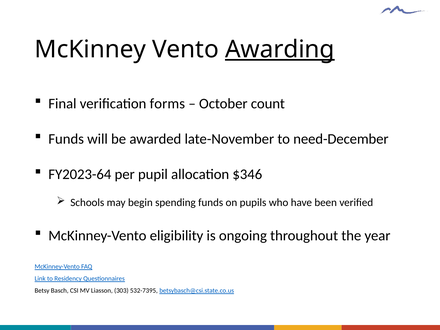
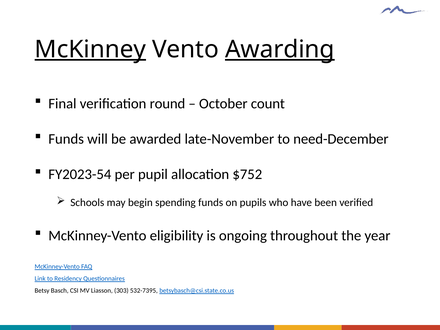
McKinney underline: none -> present (90, 49)
forms: forms -> round (167, 104)
FY2023-64: FY2023-64 -> FY2023-54 (80, 174)
$346: $346 -> $752 (247, 174)
